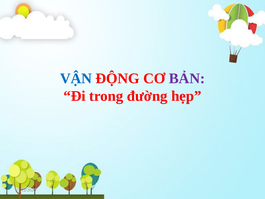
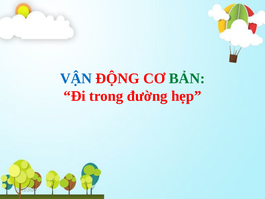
BẢN colour: purple -> green (187, 78)
